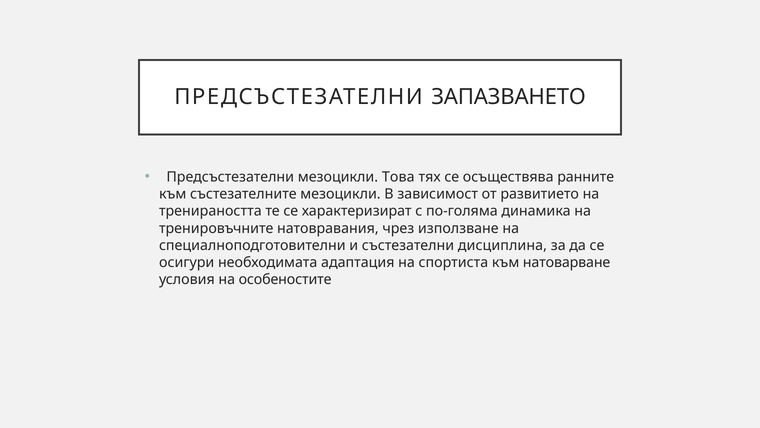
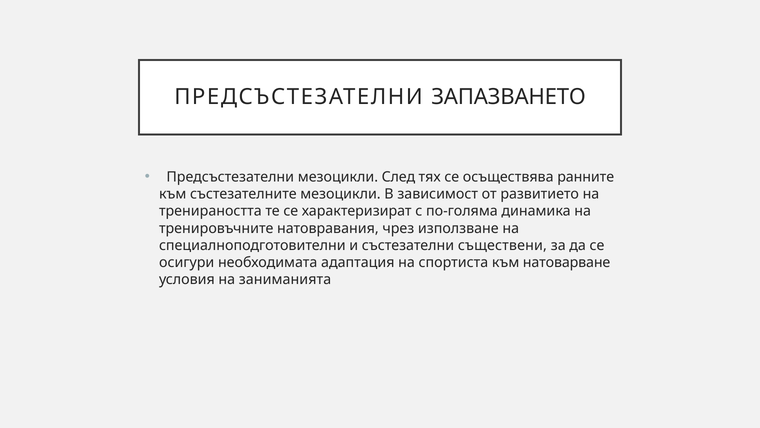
Това: Това -> След (398, 177)
дисциплина: дисциплина -> съществени (502, 245)
особеностите: особеностите -> заниманията (285, 279)
